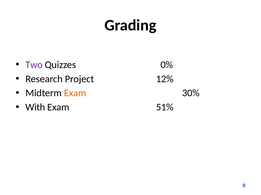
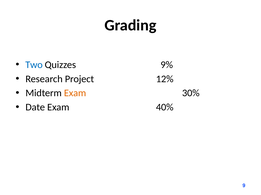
Two colour: purple -> blue (34, 65)
0%: 0% -> 9% (167, 65)
With: With -> Date (35, 108)
51%: 51% -> 40% (165, 108)
